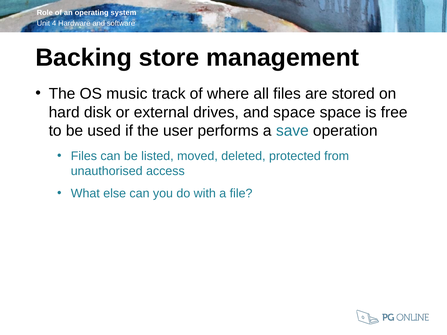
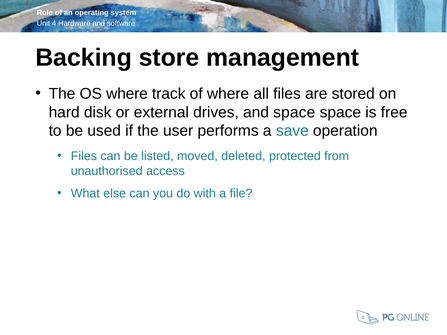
OS music: music -> where (127, 94)
